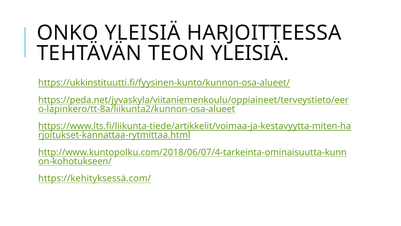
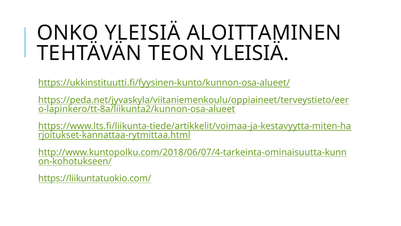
HARJOITTEESSA: HARJOITTEESSA -> ALOITTAMINEN (264, 33)
https://kehityksessä.com/: https://kehityksessä.com/ -> https://liikuntatuokio.com/ (95, 178)
